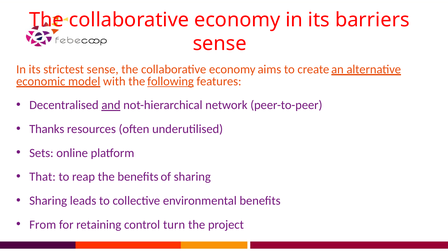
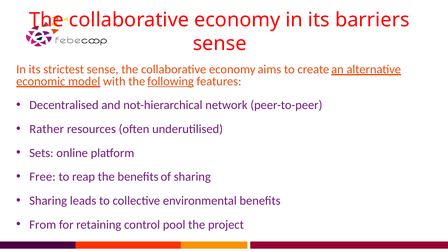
and underline: present -> none (111, 105)
Thanks: Thanks -> Rather (47, 129)
That: That -> Free (42, 177)
turn: turn -> pool (174, 225)
